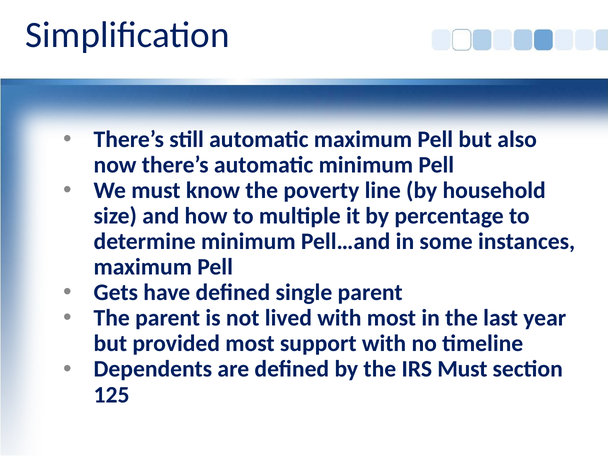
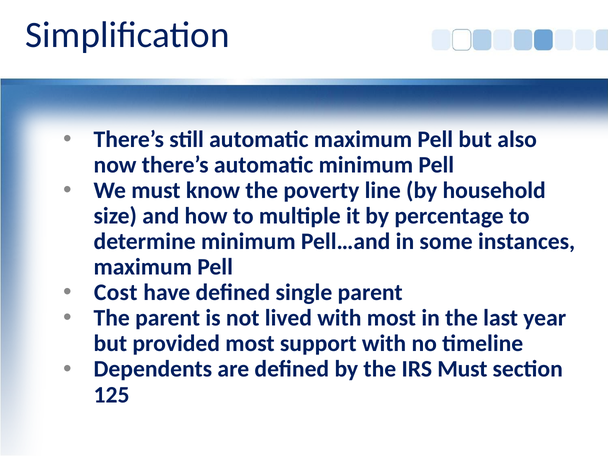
Gets: Gets -> Cost (116, 293)
